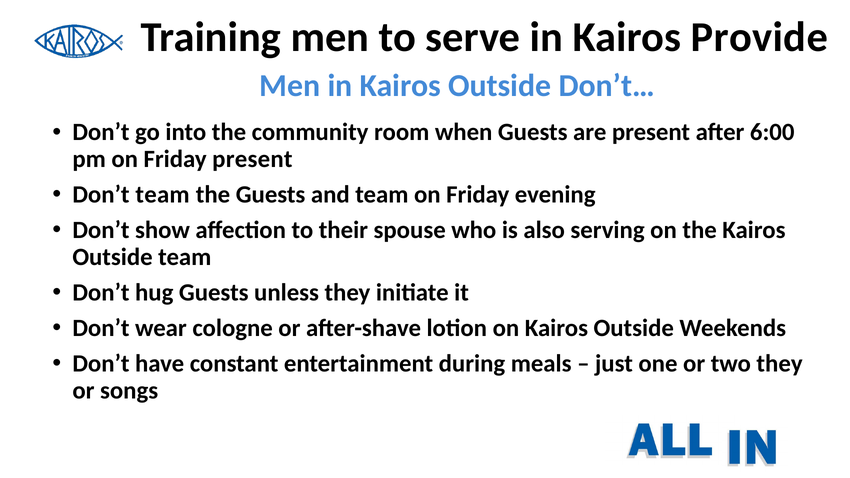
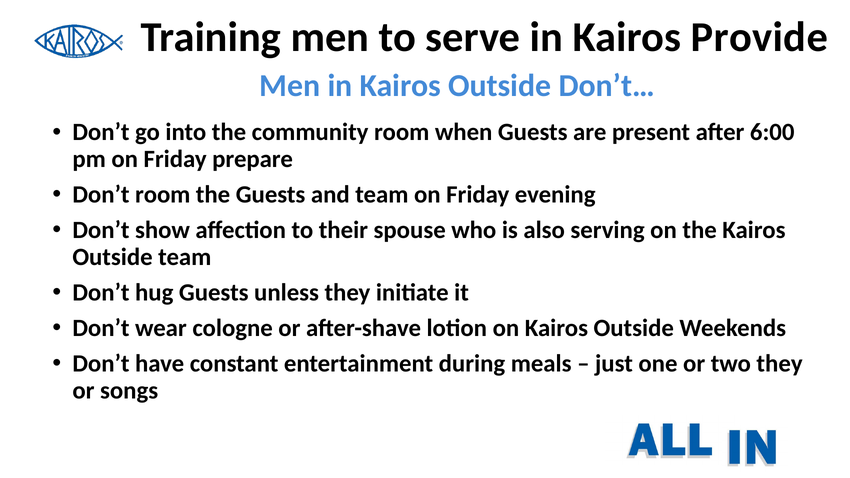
Friday present: present -> prepare (253, 159)
Don’t team: team -> room (163, 195)
